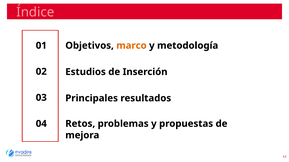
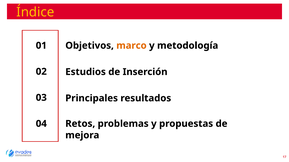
Índice colour: pink -> yellow (35, 12)
